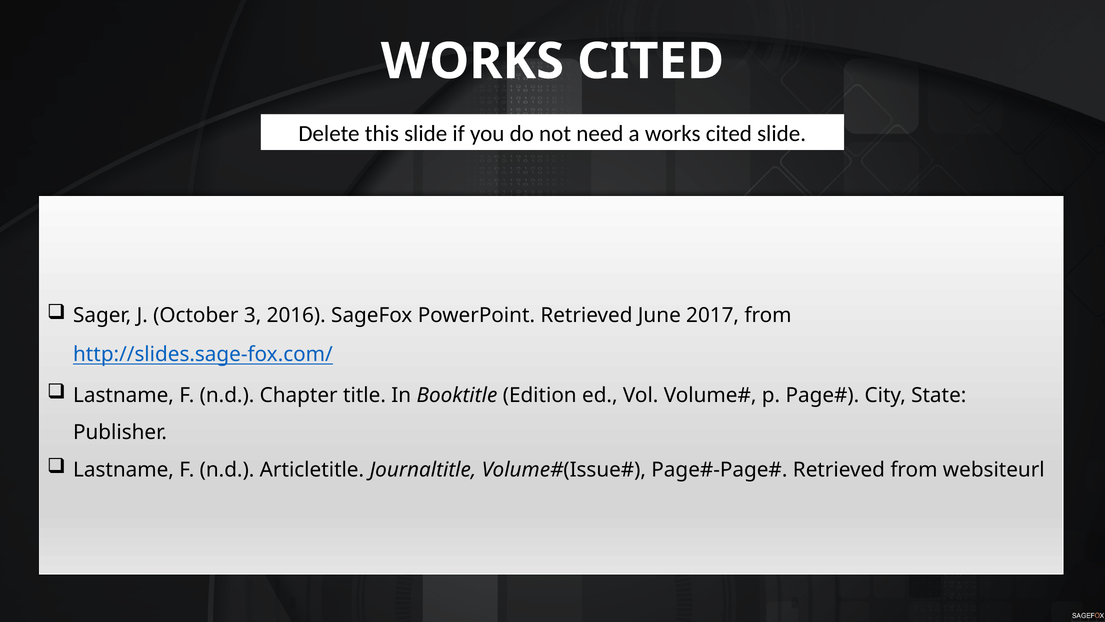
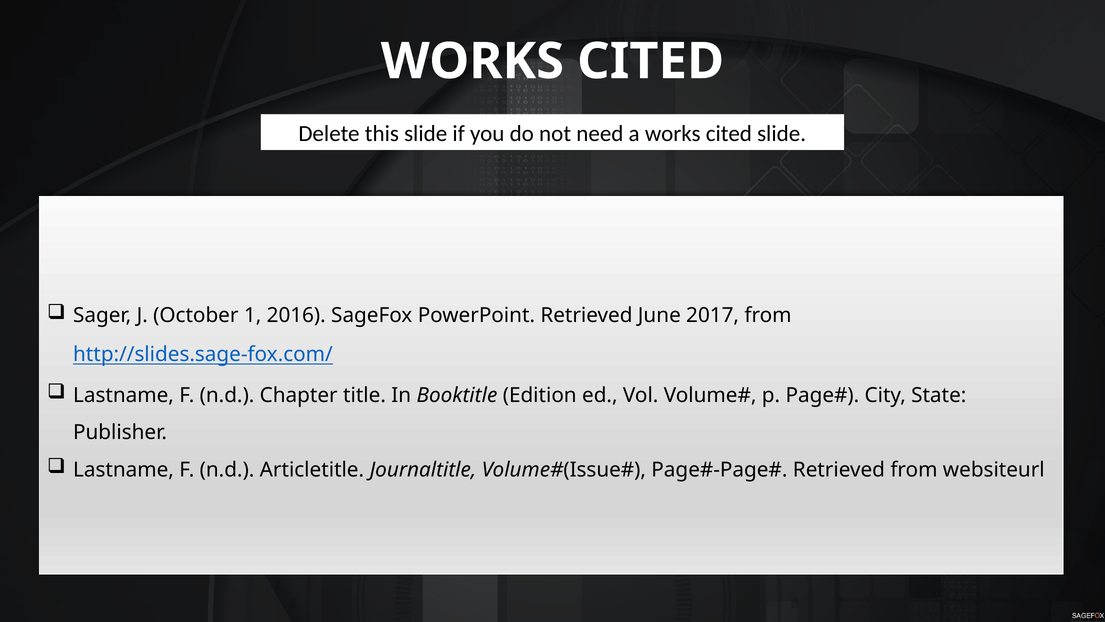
3: 3 -> 1 (253, 315)
